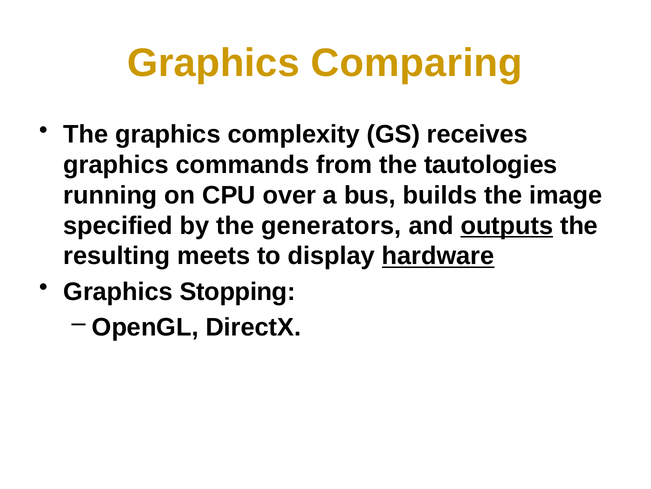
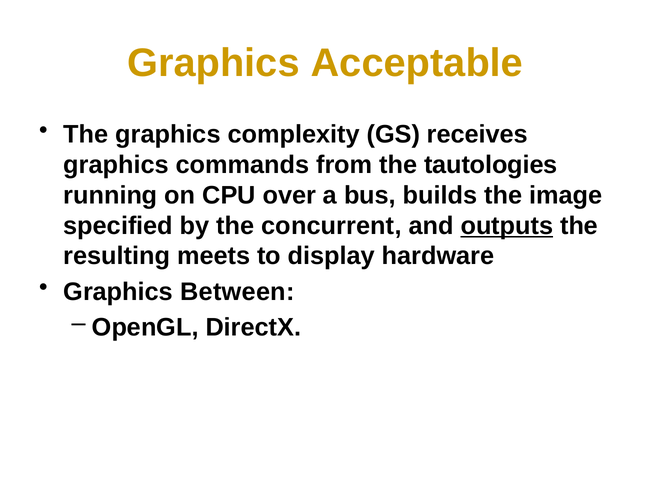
Comparing: Comparing -> Acceptable (417, 63)
generators: generators -> concurrent (331, 225)
hardware underline: present -> none (438, 256)
Stopping: Stopping -> Between (237, 291)
